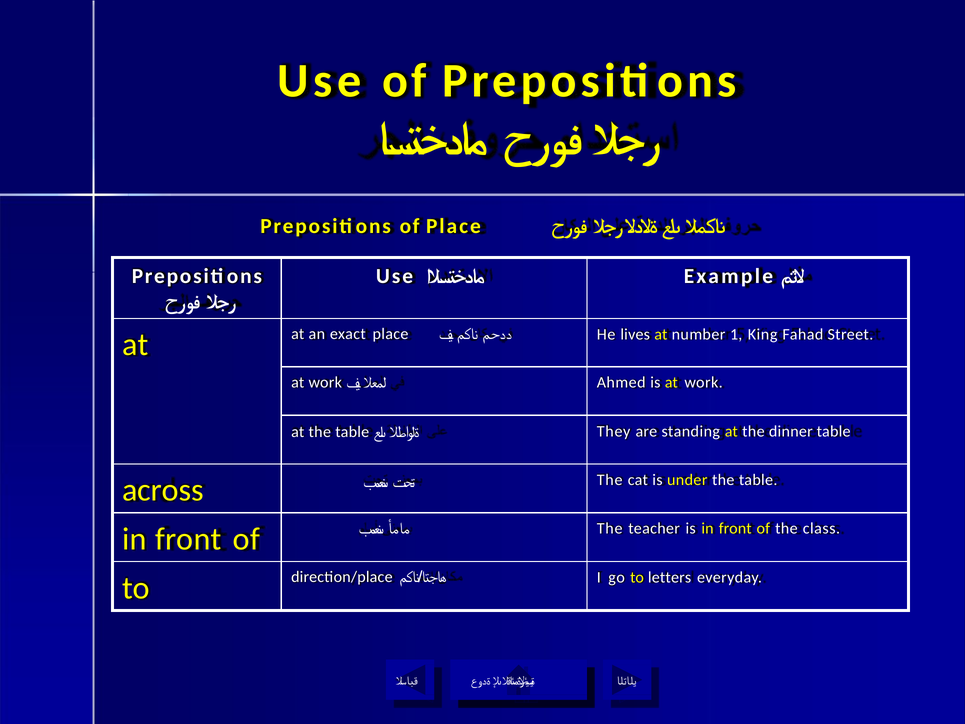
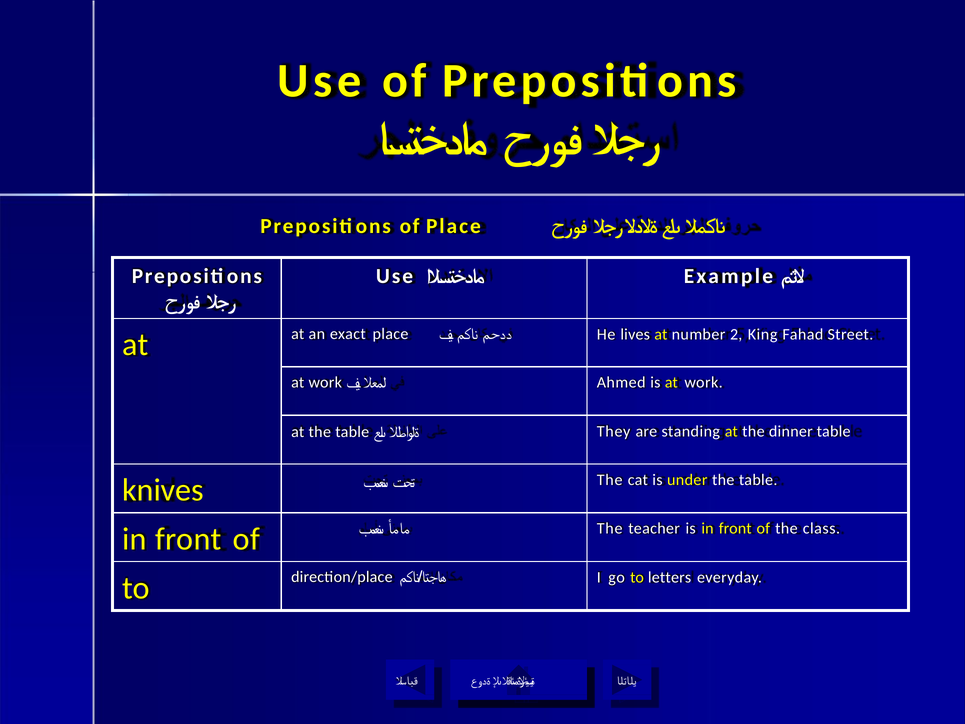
1: 1 -> 2 (736, 334)
across: across -> knives (163, 490)
